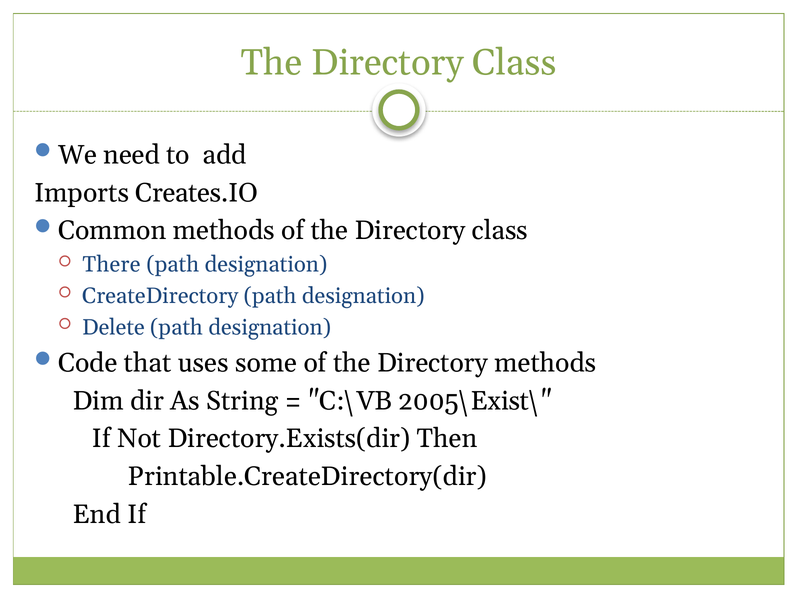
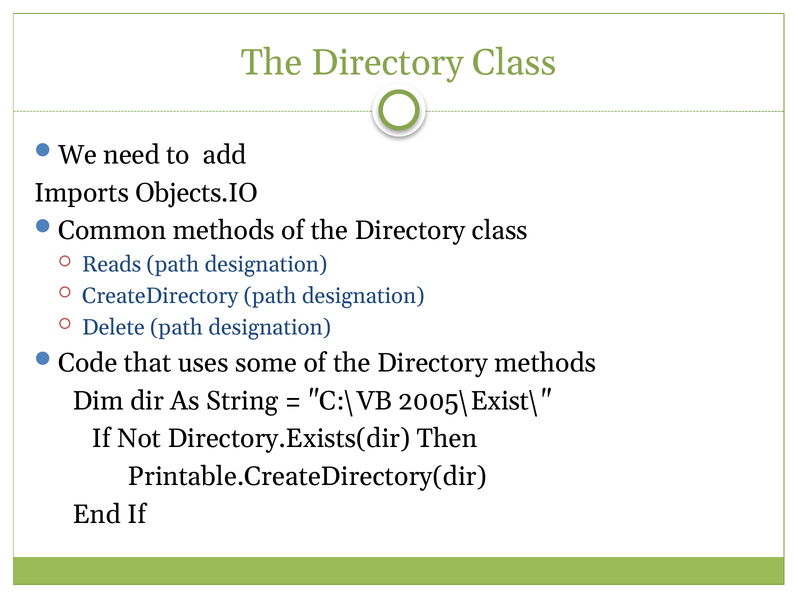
Creates.IO: Creates.IO -> Objects.IO (197, 193)
There: There -> Reads (112, 265)
